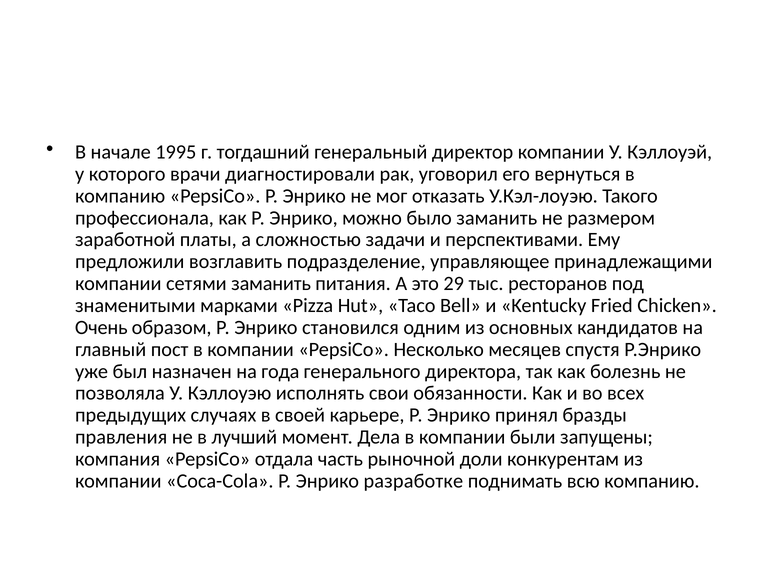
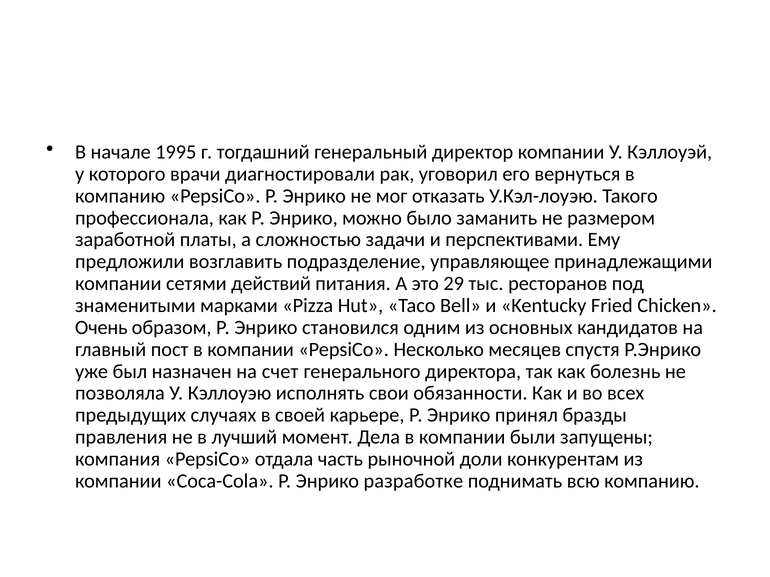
сетями заманить: заманить -> действий (271, 284)
года: года -> счет (280, 372)
